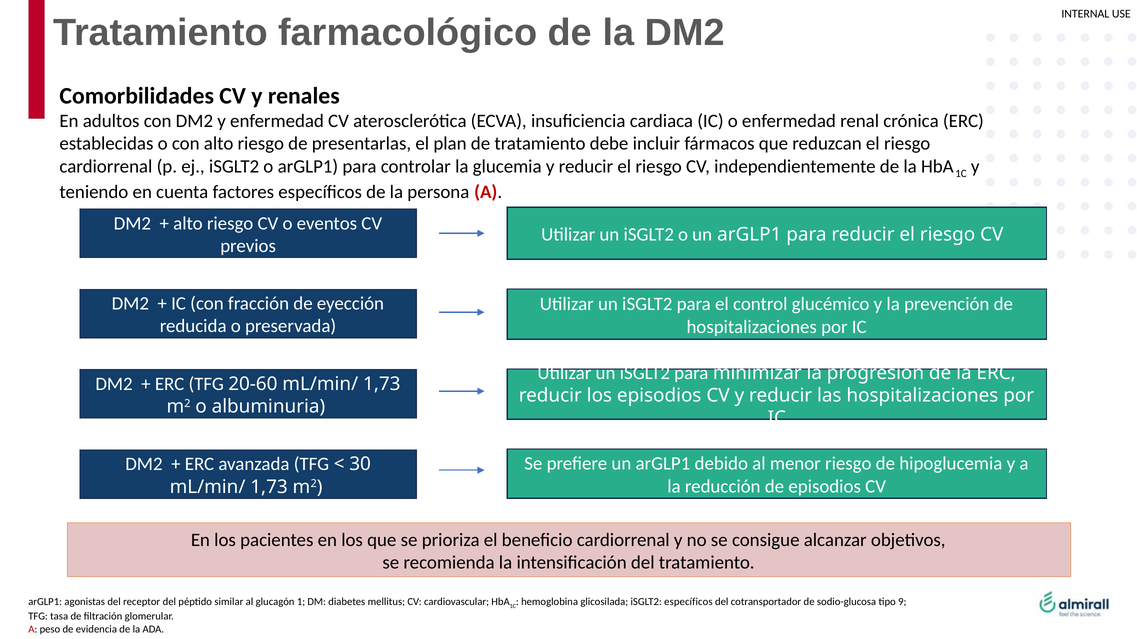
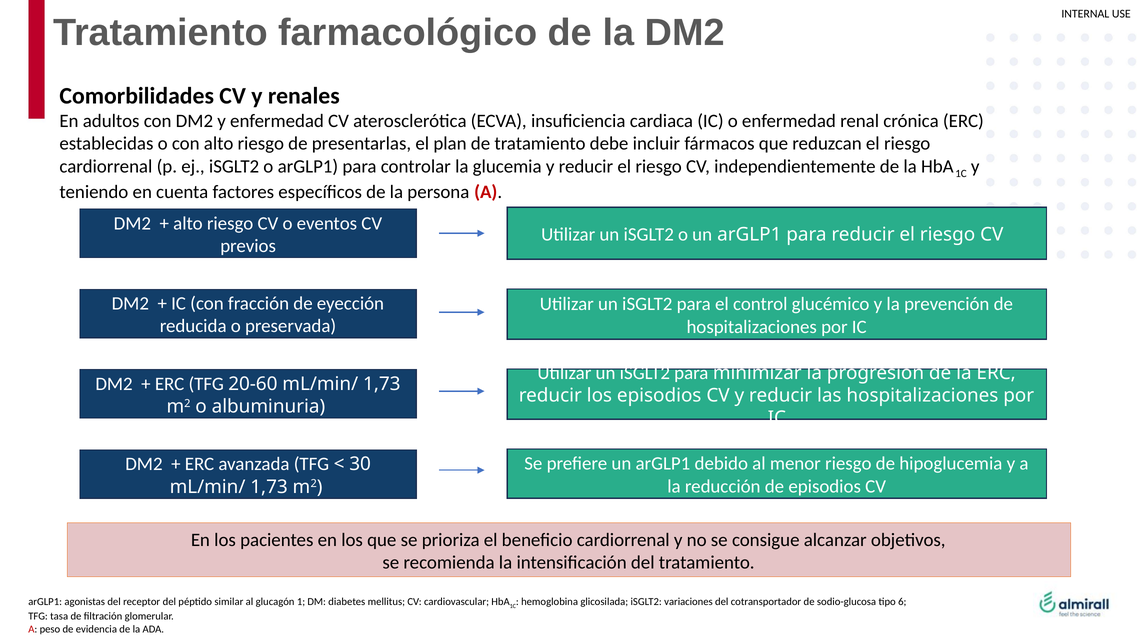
iSGLT2 específicos: específicos -> variaciones (688, 602)
9: 9 -> 6 (902, 602)
